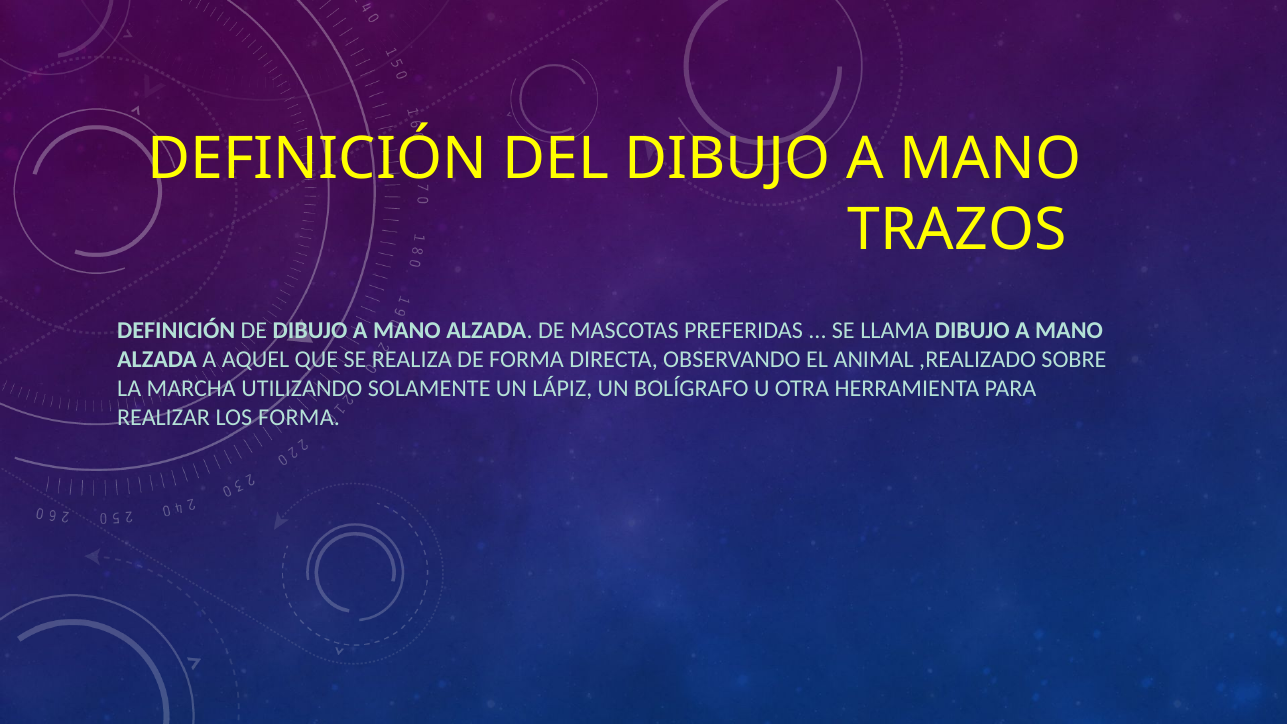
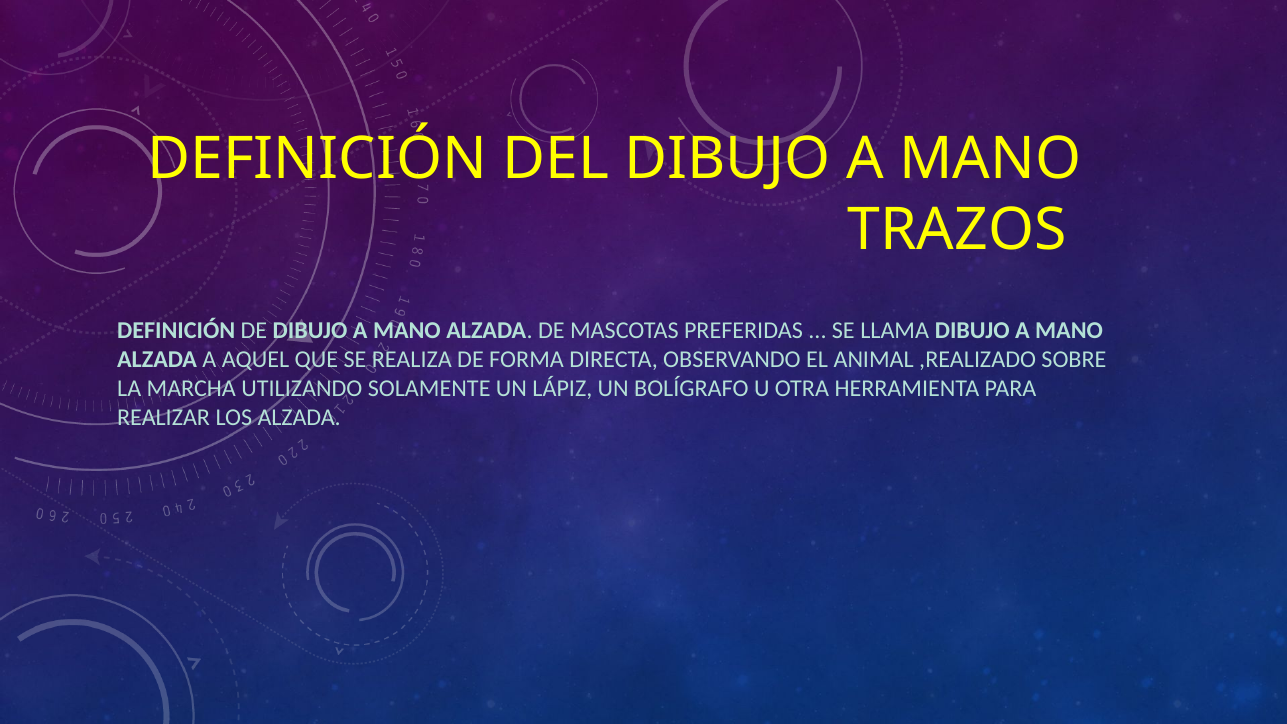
LOS FORMA: FORMA -> ALZADA (299, 418)
